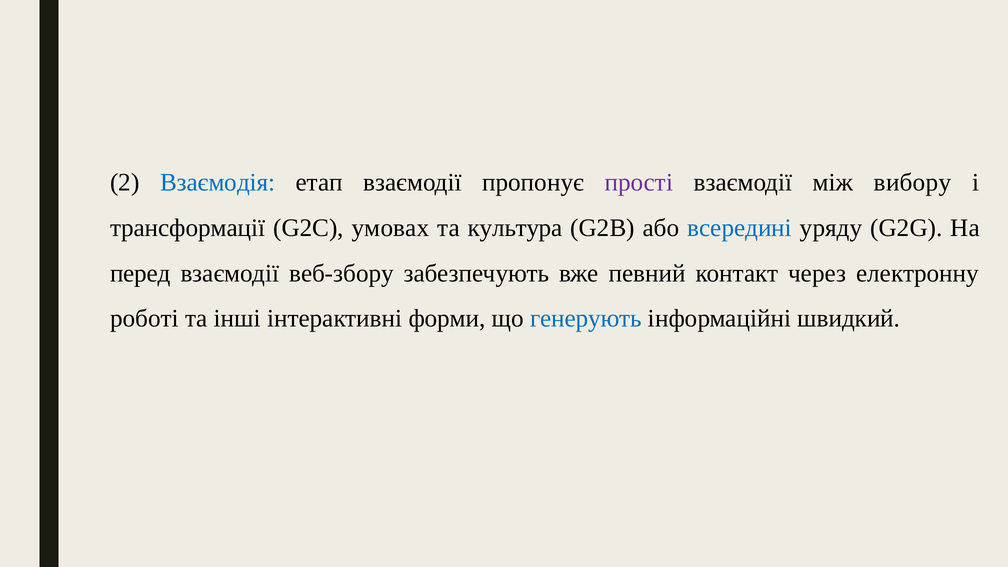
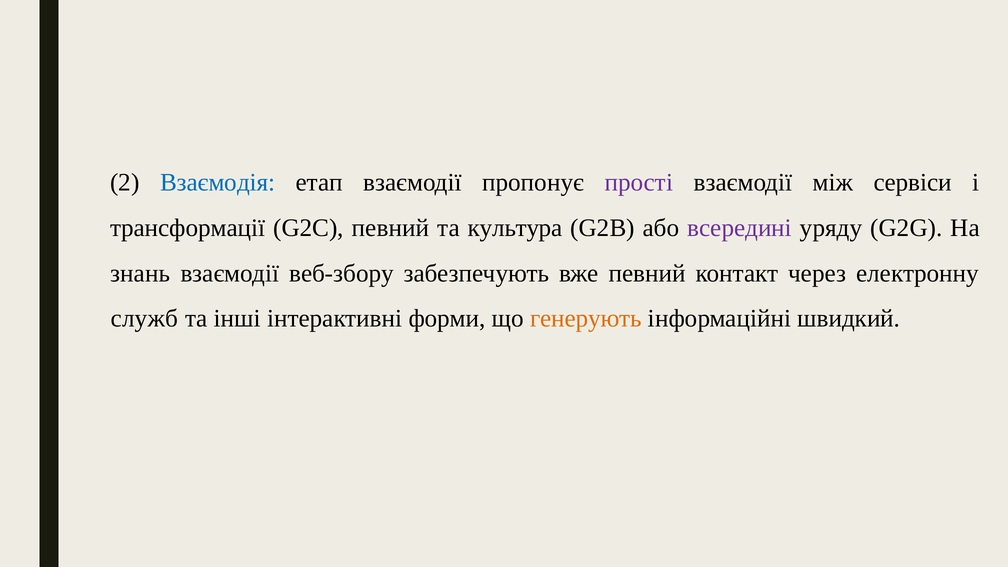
вибору: вибору -> сервіси (913, 182)
G2C умовах: умовах -> певний (391, 228)
всередині colour: blue -> purple (740, 228)
перед: перед -> знань (140, 273)
роботі: роботі -> служб (144, 319)
генерують colour: blue -> orange (586, 319)
